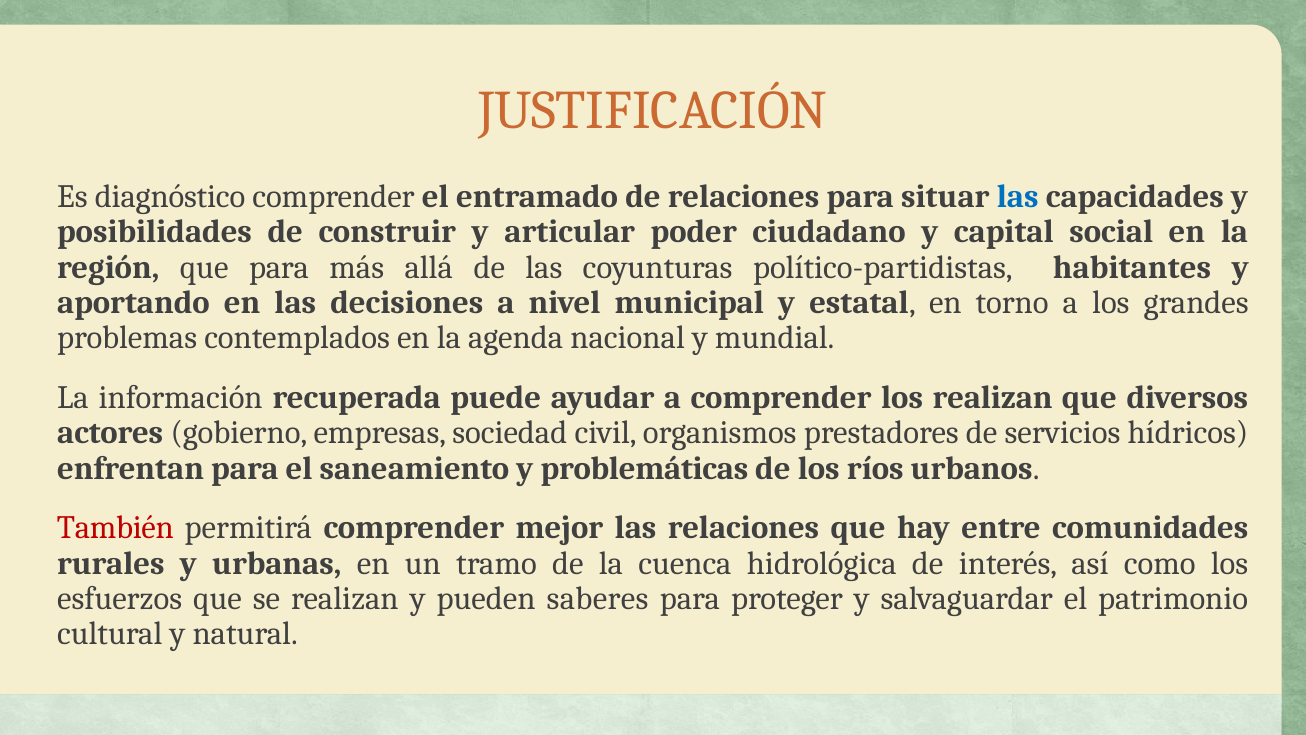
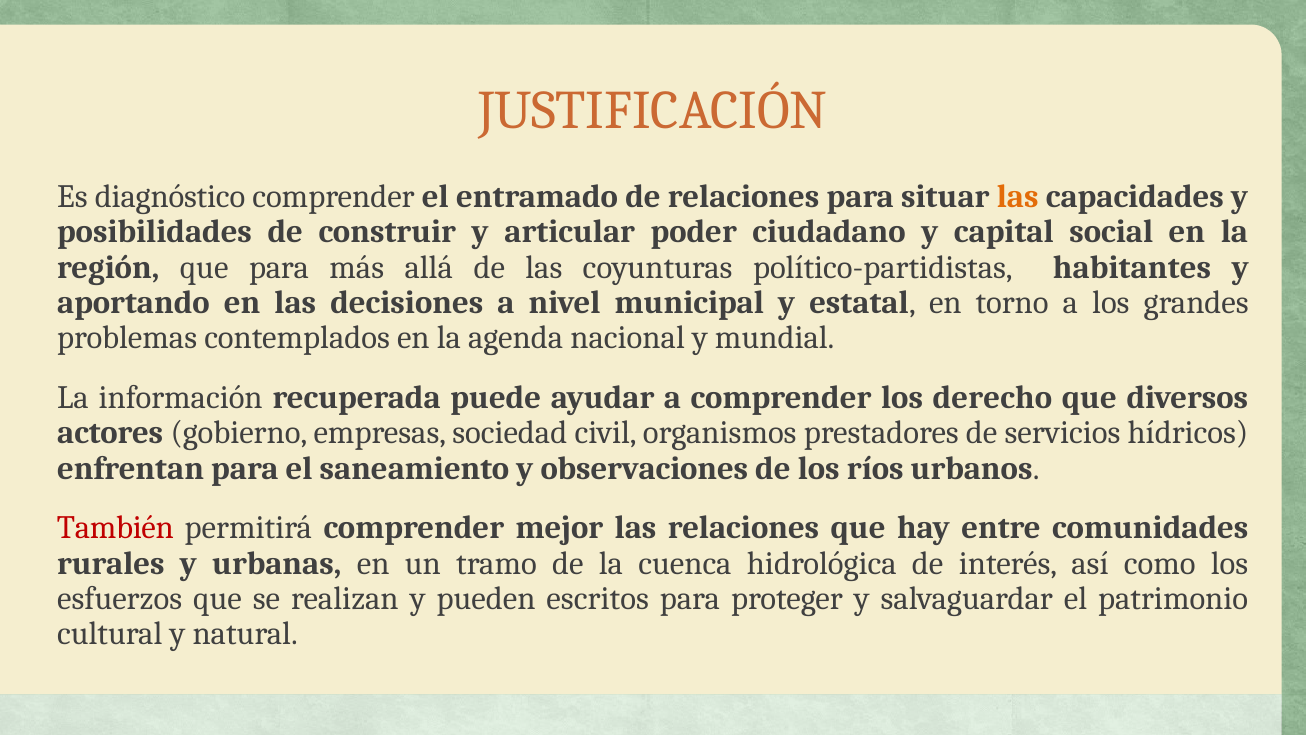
las colour: blue -> orange (1018, 197)
los realizan: realizan -> derecho (992, 398)
problemáticas: problemáticas -> observaciones (644, 468)
saberes: saberes -> escritos (598, 598)
